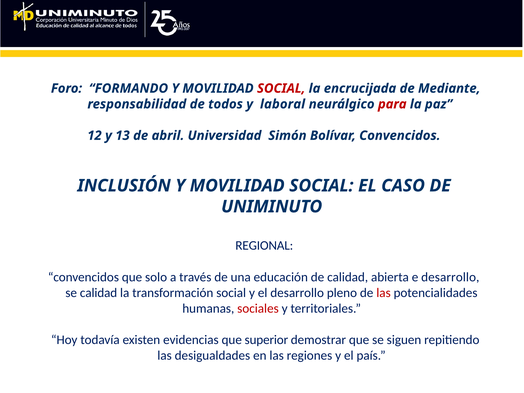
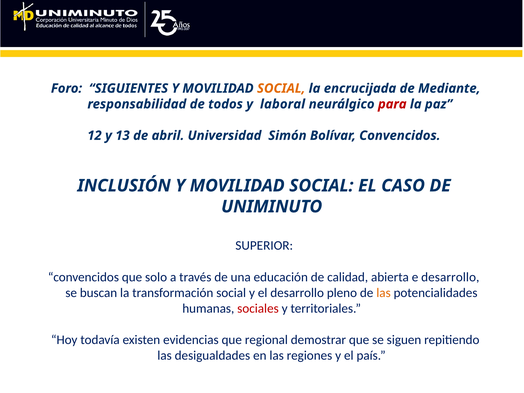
FORMANDO: FORMANDO -> SIGUIENTES (129, 88)
SOCIAL colour: red -> orange (281, 88)
REGIONAL: REGIONAL -> SUPERIOR (264, 246)
se calidad: calidad -> buscan (99, 293)
las colour: red -> orange (384, 293)
superior: superior -> regional (266, 340)
